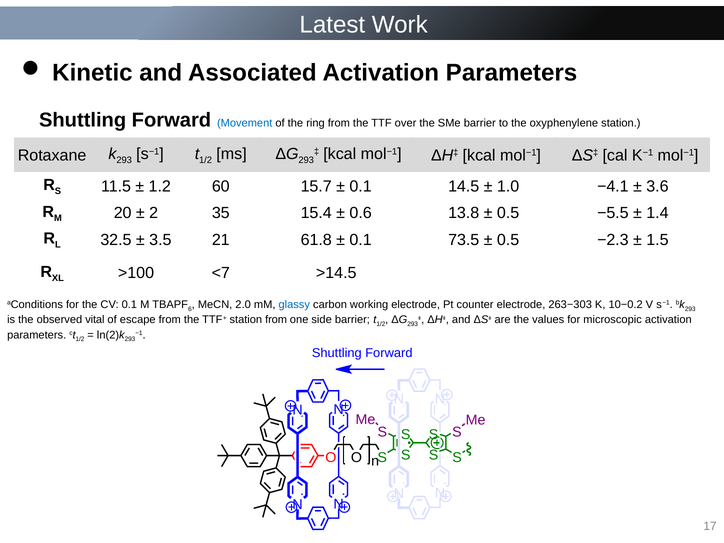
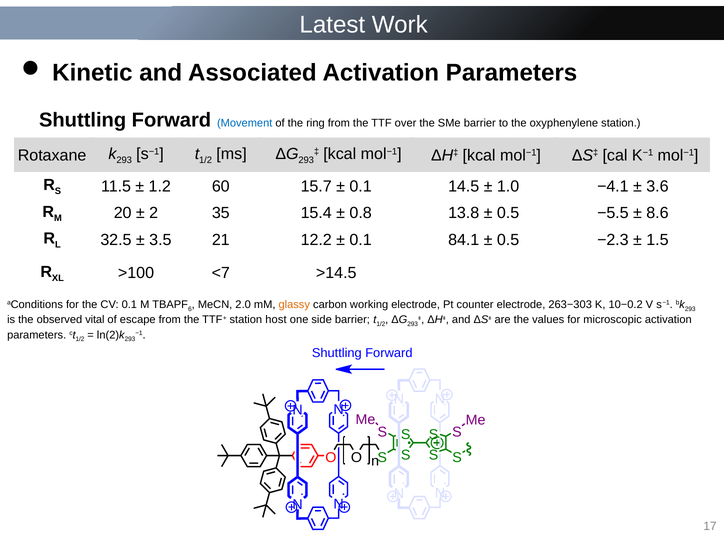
0.6: 0.6 -> 0.8 (361, 213)
1.4: 1.4 -> 8.6 (657, 213)
61.8: 61.8 -> 12.2 (316, 240)
73.5: 73.5 -> 84.1 (464, 240)
glassy colour: blue -> orange (294, 305)
station from: from -> host (276, 320)
